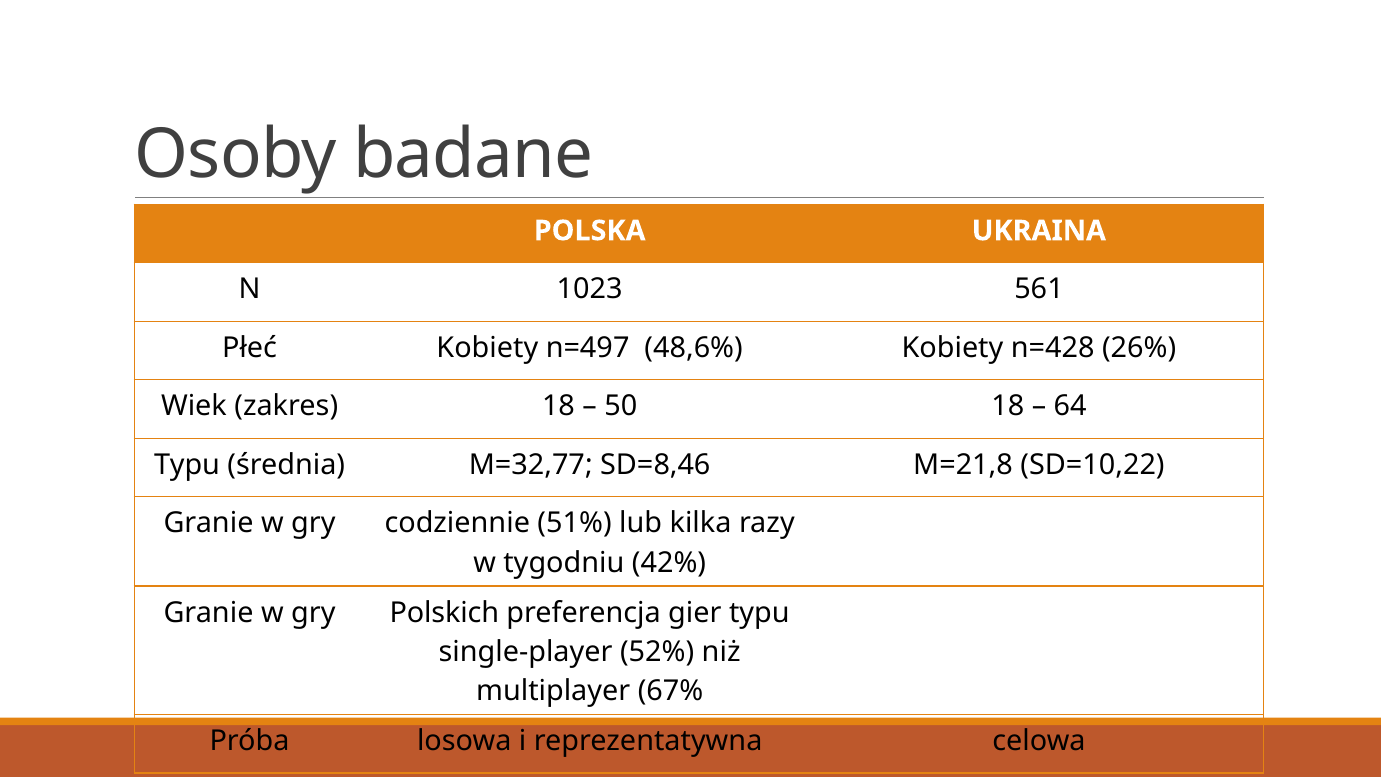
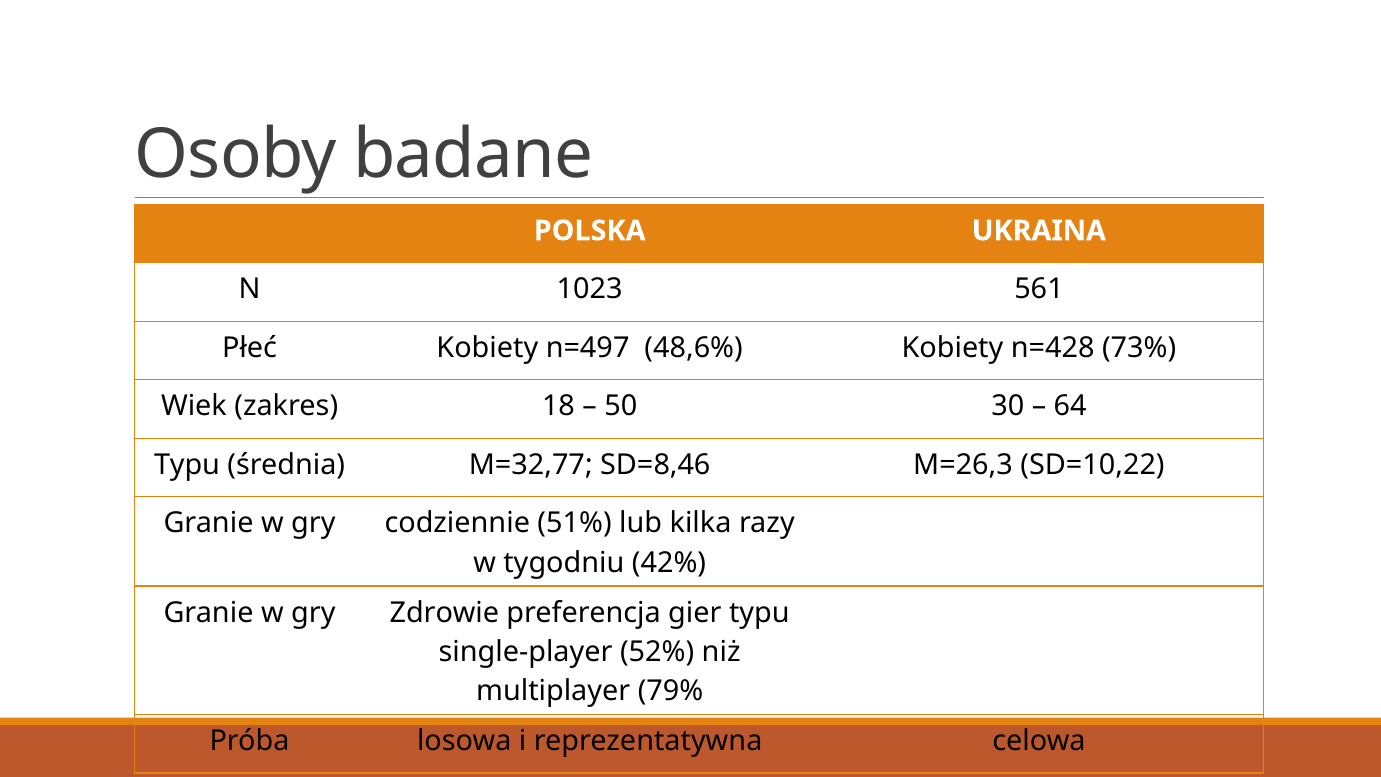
26%: 26% -> 73% (1139, 348)
50 18: 18 -> 30 (1008, 406)
M=21,8: M=21,8 -> M=26,3 (963, 465)
Polskich: Polskich -> Zdrowie (444, 612)
67%: 67% -> 79% (671, 691)
